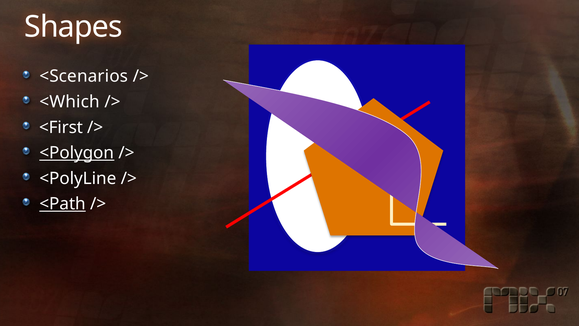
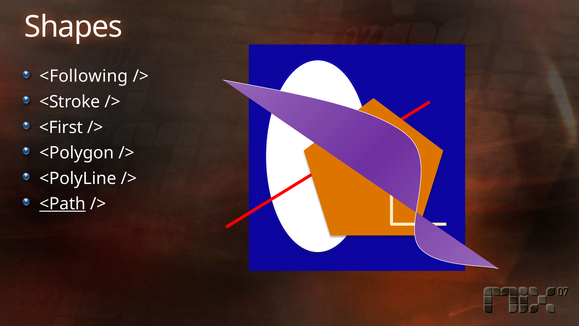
<Scenarios: <Scenarios -> <Following (84, 76)
<Which: <Which -> <Stroke (70, 102)
<Polygon underline: present -> none (77, 153)
